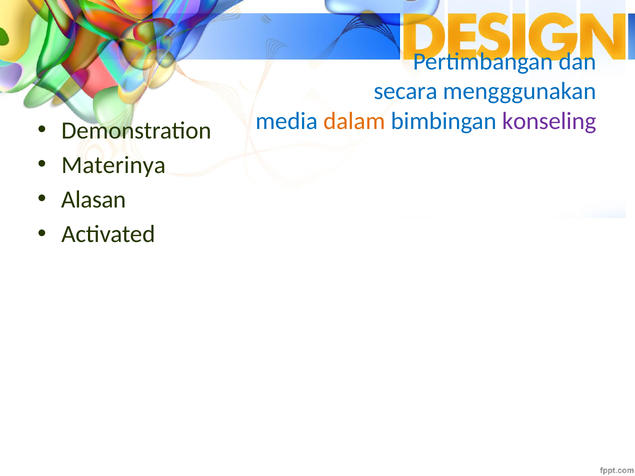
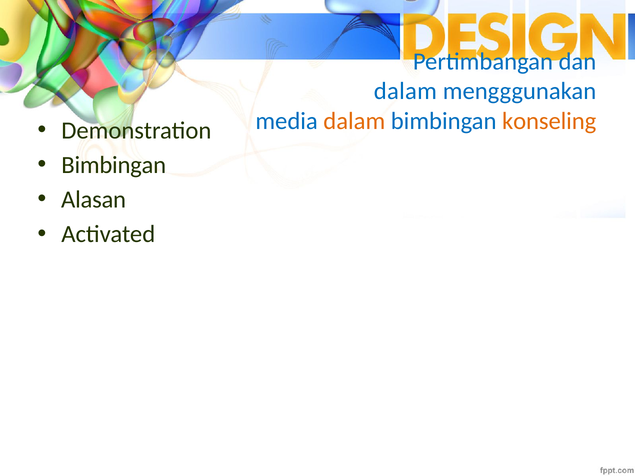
secara: secara -> dalam (405, 91)
konseling colour: purple -> orange (549, 121)
Materinya: Materinya -> Bimbingan (114, 165)
